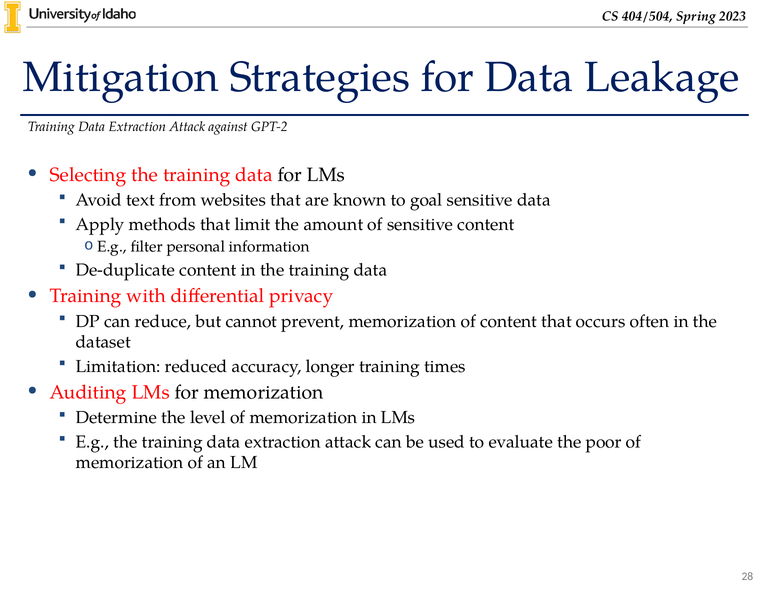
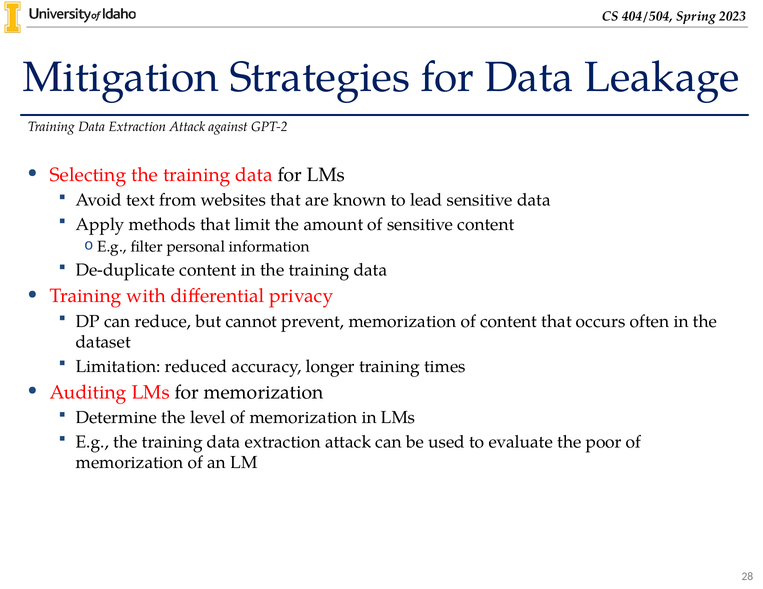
goal: goal -> lead (426, 200)
